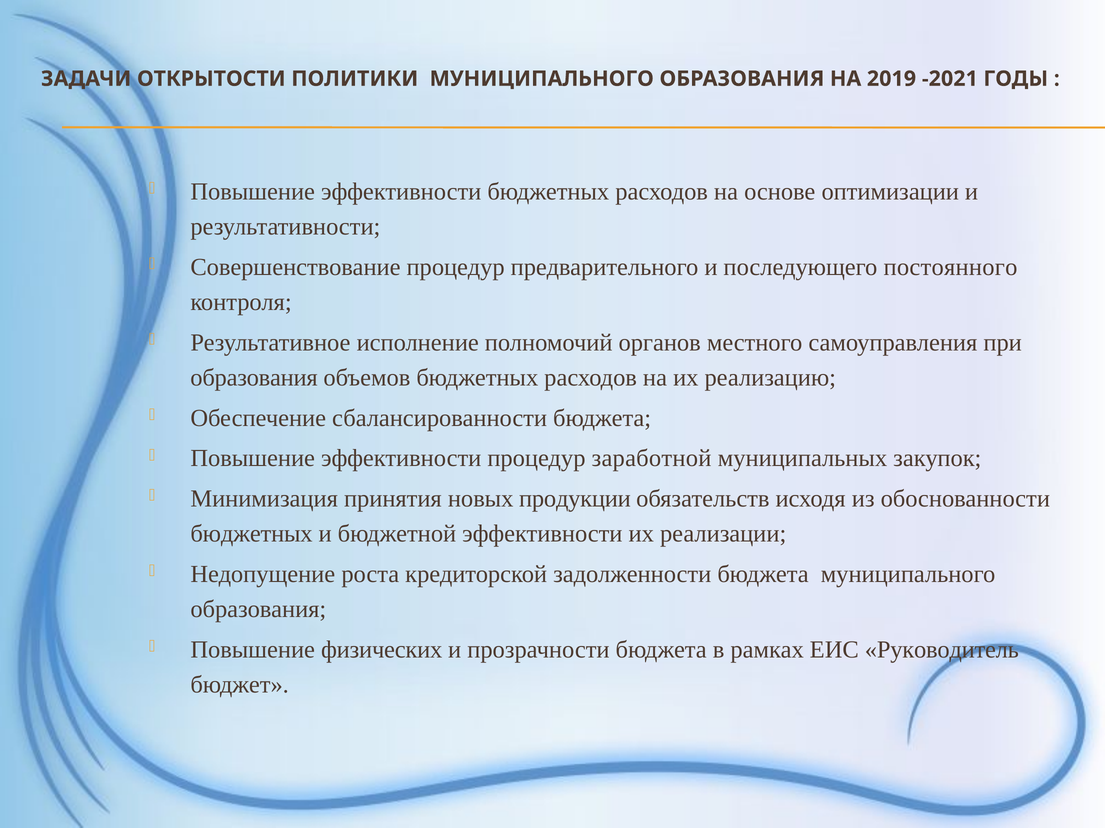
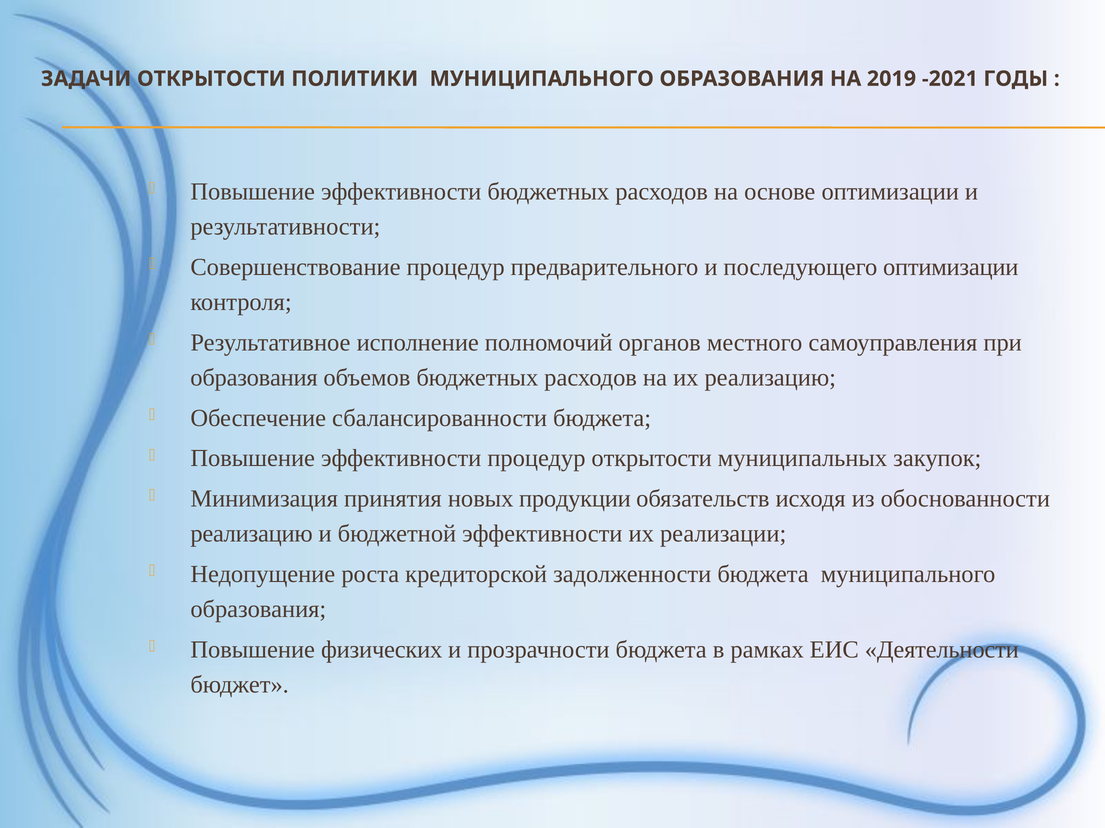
последующего постоянного: постоянного -> оптимизации (951, 267)
процедур заработной: заработной -> открытости (652, 459)
бюджетных: бюджетных -> реализацию (252, 534)
Руководитель: Руководитель -> Деятельности (942, 650)
